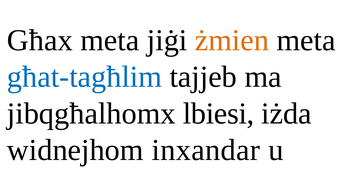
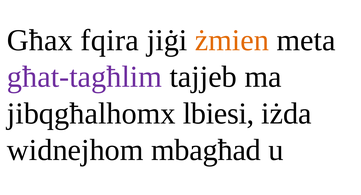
Għax meta: meta -> fqira (110, 40)
għat-tagħlim colour: blue -> purple (84, 77)
inxandar: inxandar -> mbagħad (206, 150)
